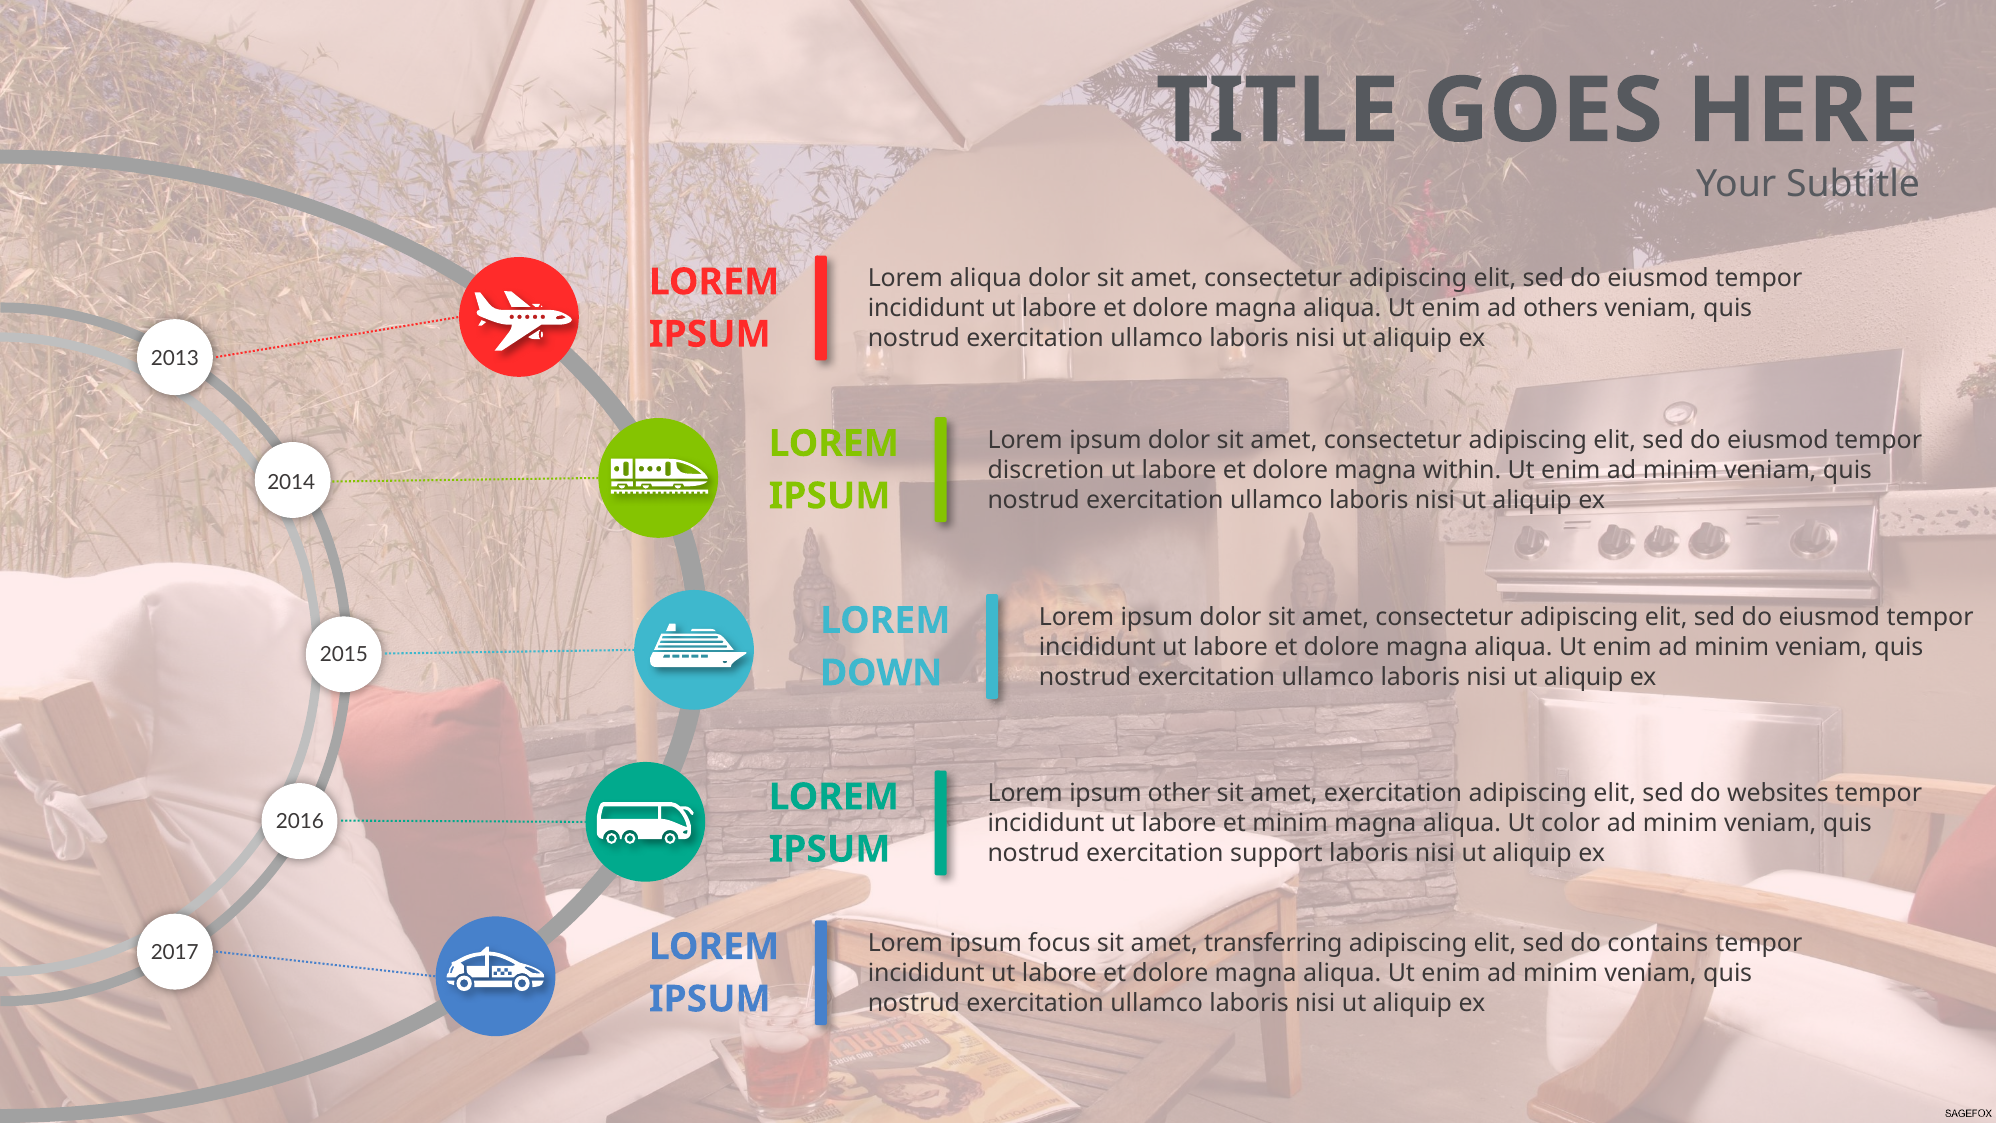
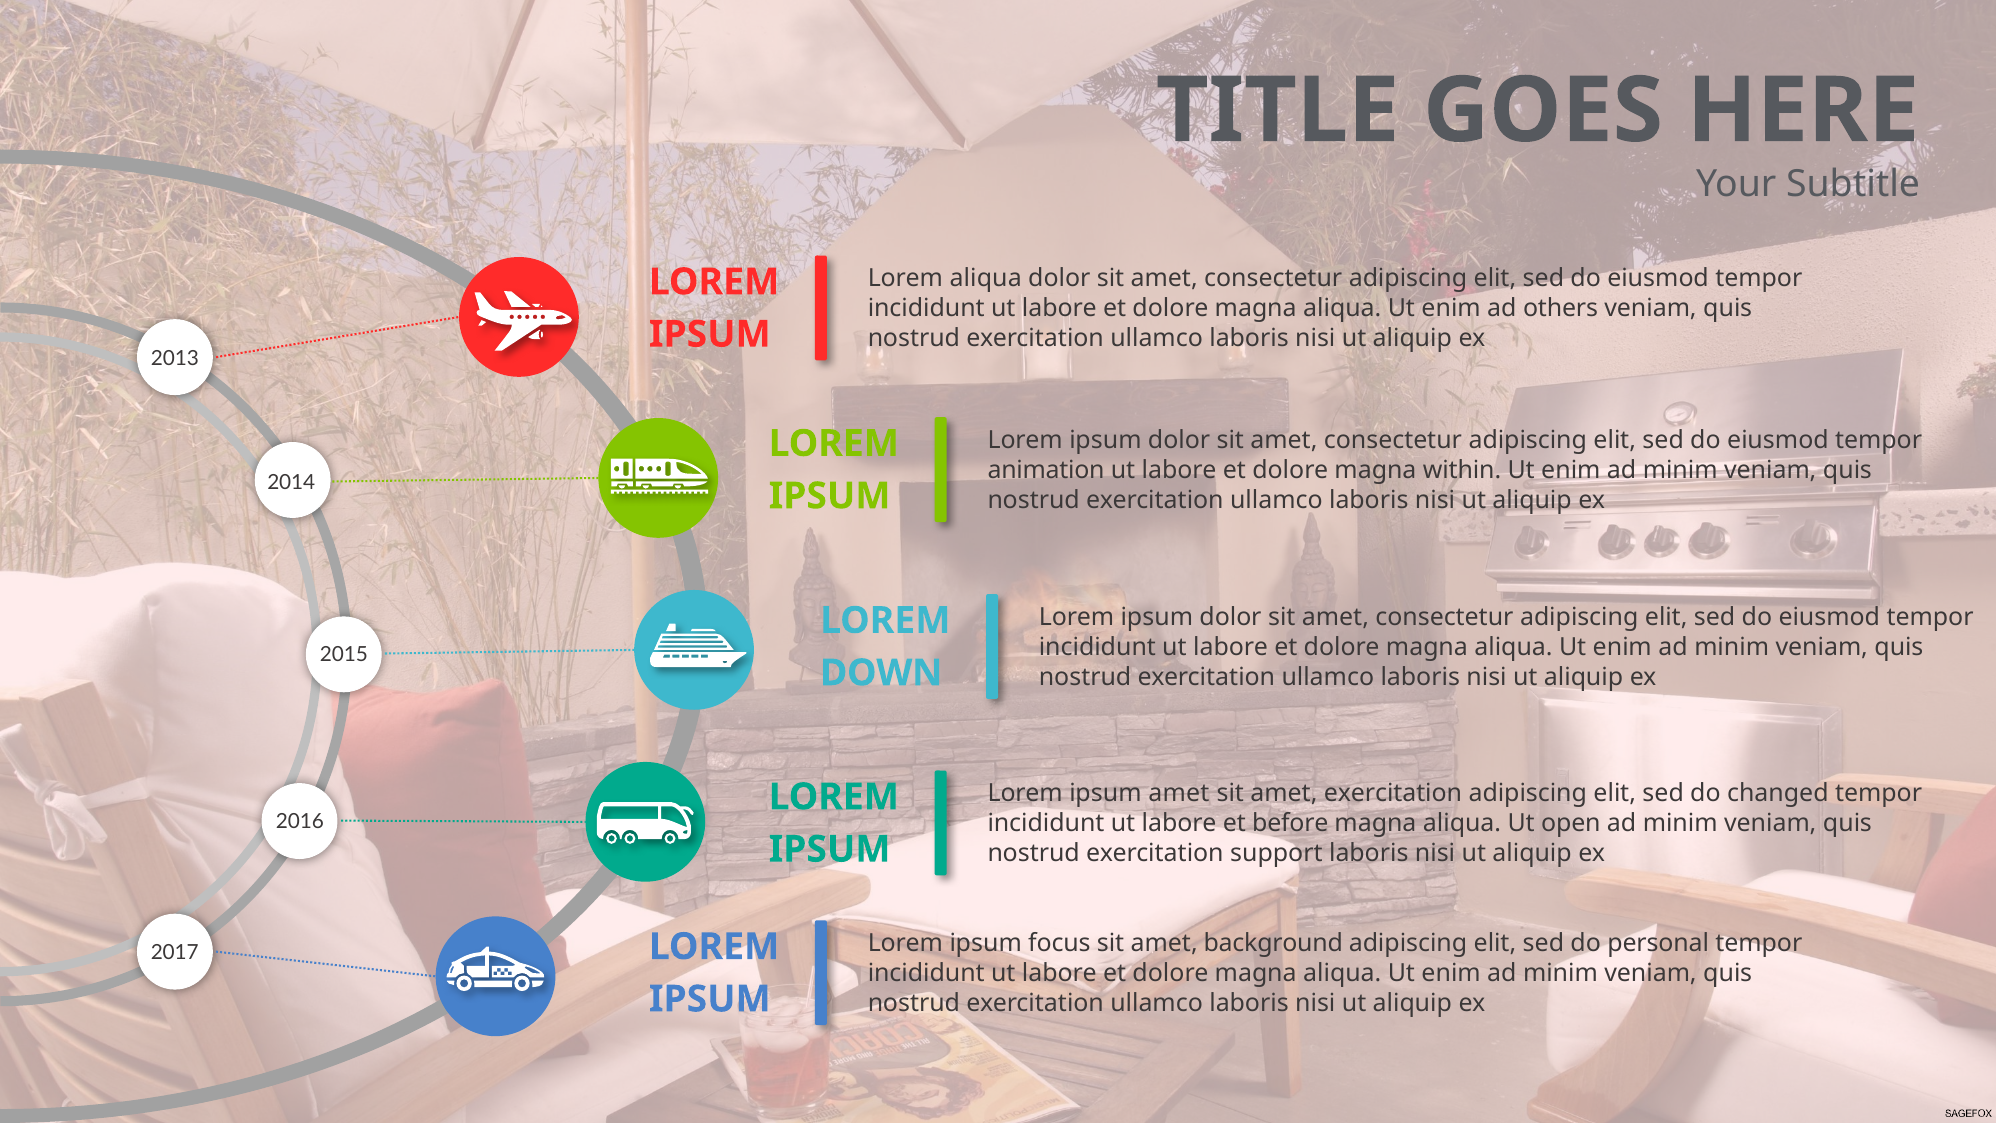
discretion: discretion -> animation (1046, 470)
ipsum other: other -> amet (1179, 793)
websites: websites -> changed (1778, 793)
et minim: minim -> before (1290, 823)
color: color -> open (1571, 823)
transferring: transferring -> background (1273, 943)
contains: contains -> personal (1658, 943)
